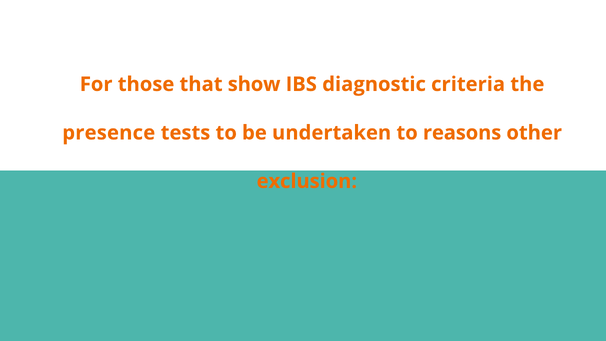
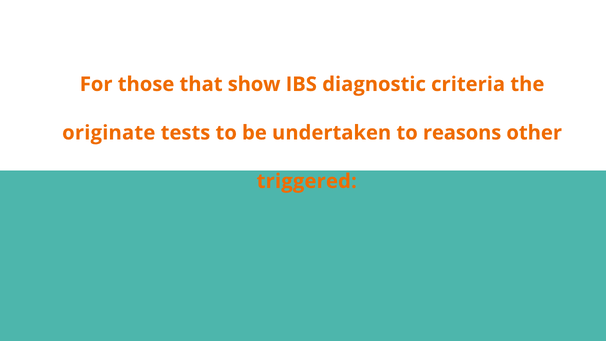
presence: presence -> originate (109, 133)
exclusion: exclusion -> triggered (307, 181)
